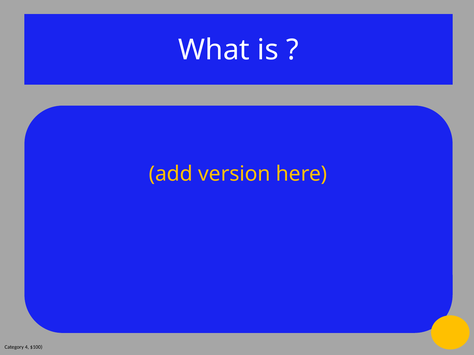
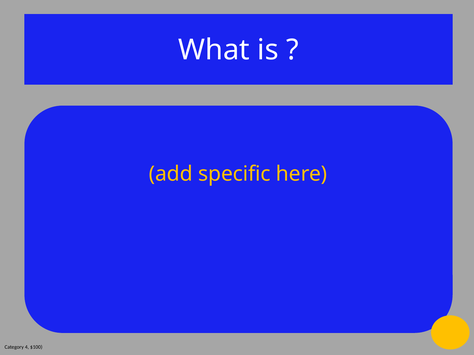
version: version -> specific (234, 174)
